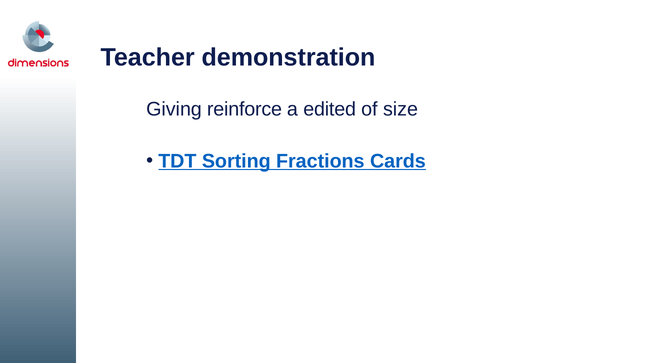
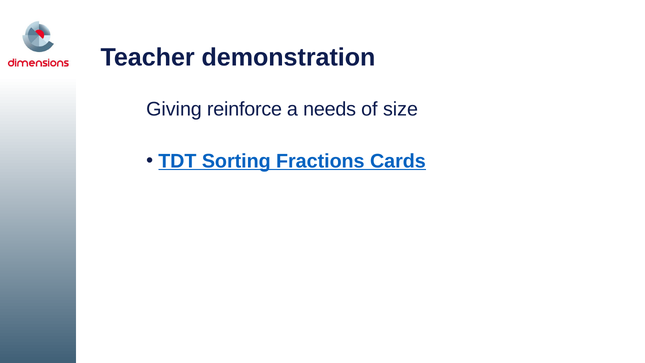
edited: edited -> needs (330, 109)
